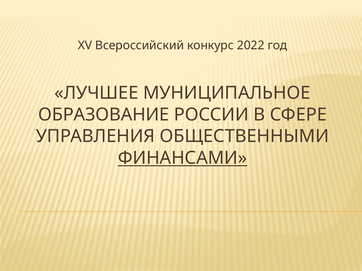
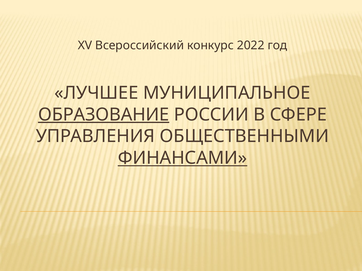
ОБРАЗОВАНИЕ underline: none -> present (104, 115)
